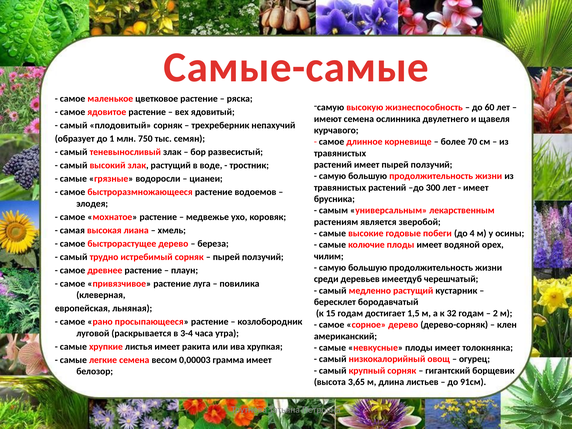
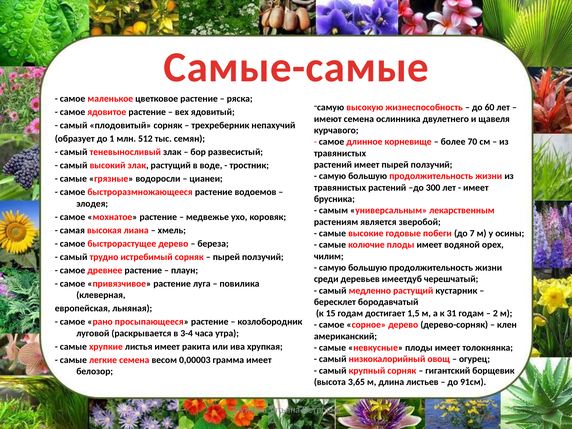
750: 750 -> 512 (145, 139)
4: 4 -> 7 (472, 233)
32: 32 -> 31 (452, 313)
